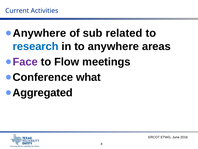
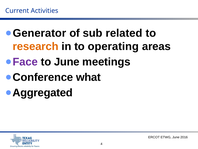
Anywhere: Anywhere -> Generator (39, 33)
research colour: blue -> orange (36, 46)
to anywhere: anywhere -> operating (113, 46)
to Flow: Flow -> June (67, 62)
